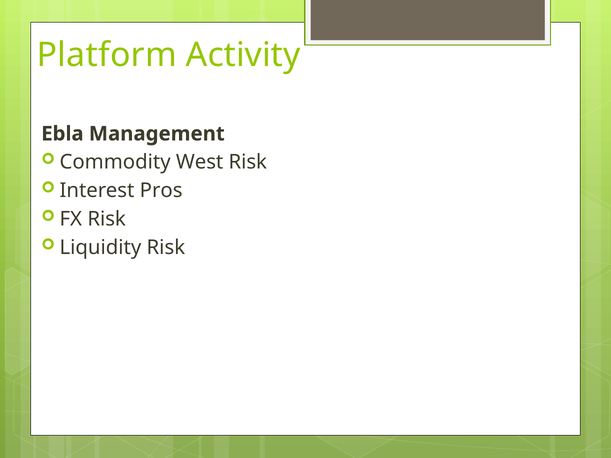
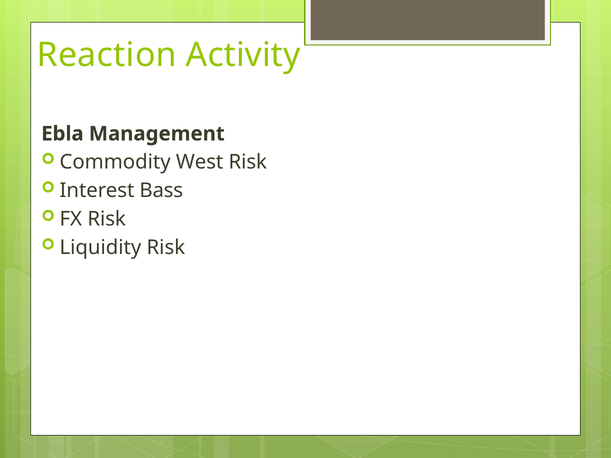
Platform: Platform -> Reaction (107, 55)
Pros: Pros -> Bass (161, 191)
